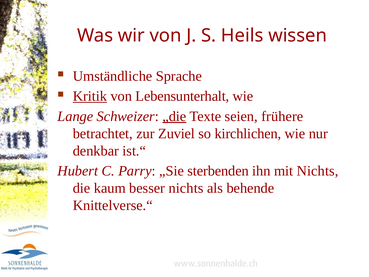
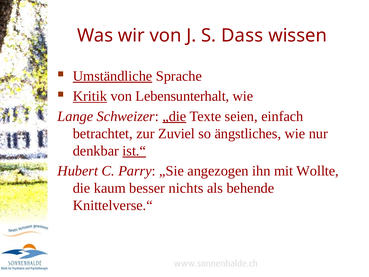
Heils: Heils -> Dass (242, 36)
Umständliche underline: none -> present (113, 76)
frühere: frühere -> einfach (282, 116)
kirchlichen: kirchlichen -> ängstliches (248, 133)
ist.“ underline: none -> present (134, 151)
sterbenden: sterbenden -> angezogen (218, 171)
mit Nichts: Nichts -> Wollte (318, 171)
